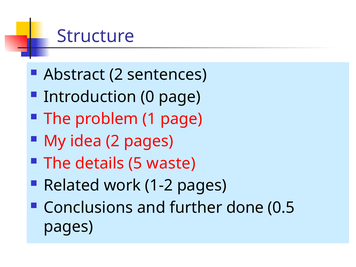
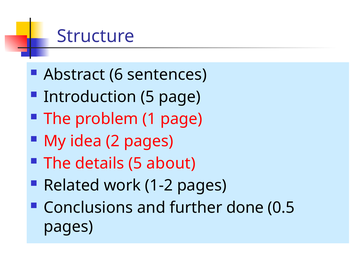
Abstract 2: 2 -> 6 (116, 75)
Introduction 0: 0 -> 5 (148, 97)
waste: waste -> about (171, 163)
